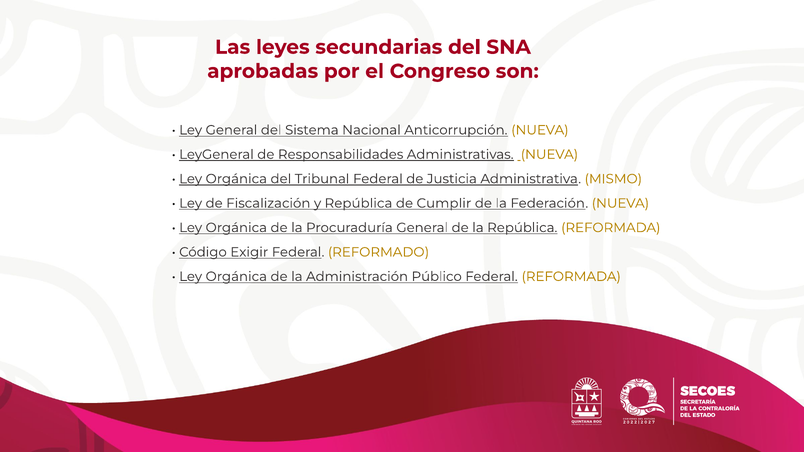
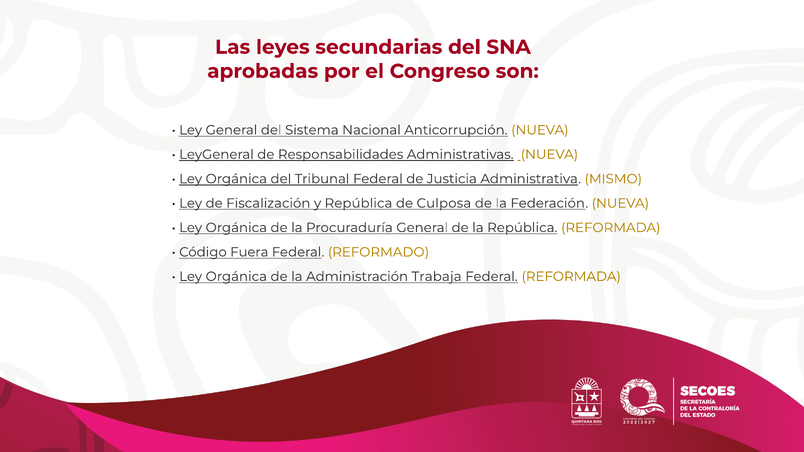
Cumplir: Cumplir -> Culposa (444, 203)
Exigir: Exigir -> Fuera (249, 252)
Público: Público -> Trabaja (437, 277)
